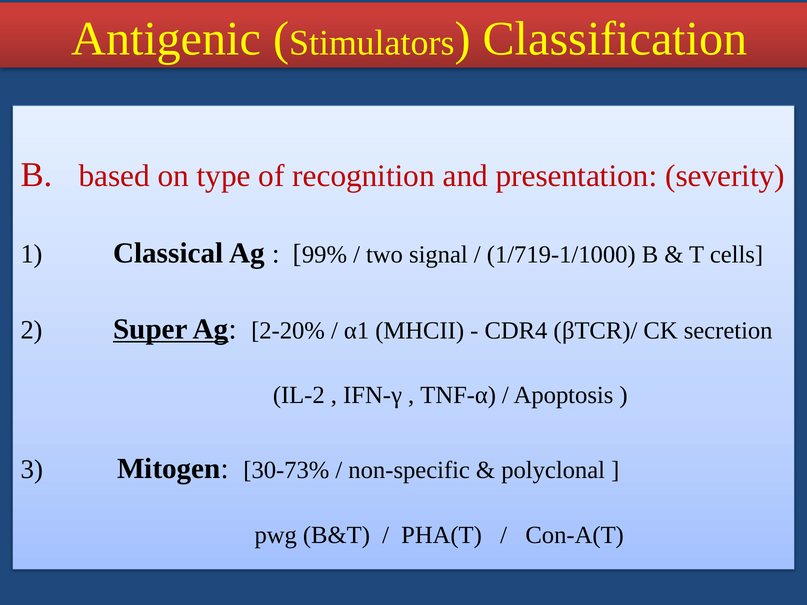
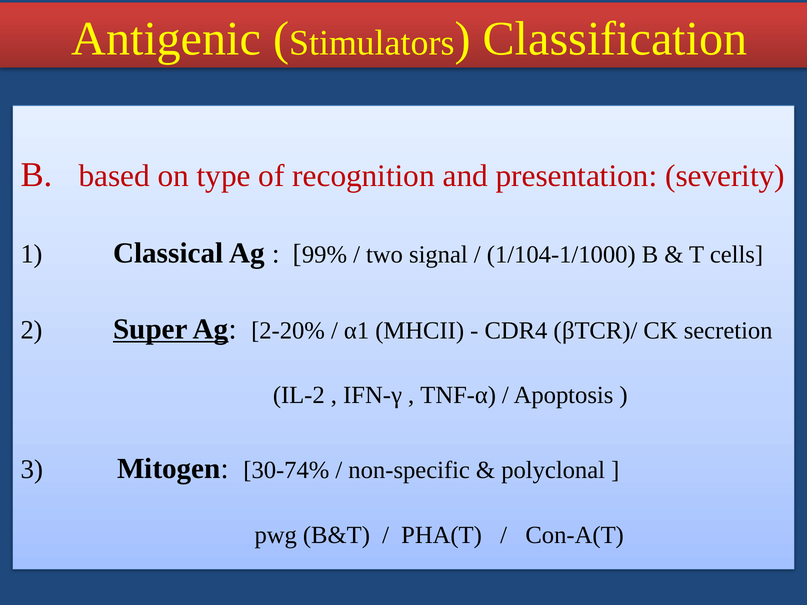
1/719-1/1000: 1/719-1/1000 -> 1/104-1/1000 (561, 255)
30-73%: 30-73% -> 30-74% (286, 470)
